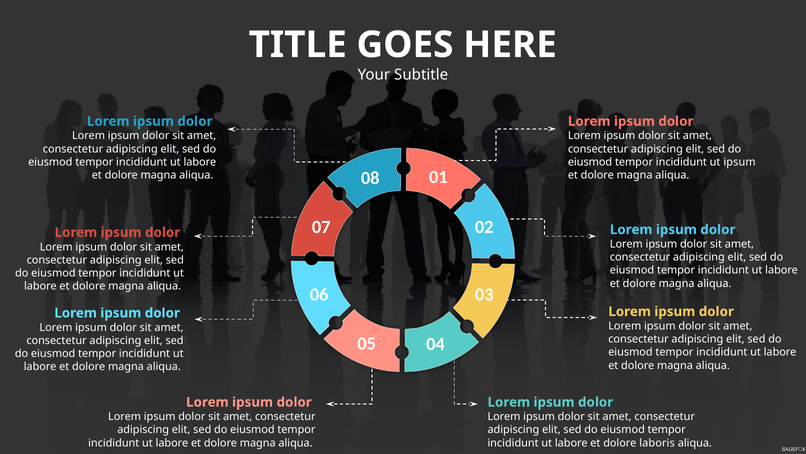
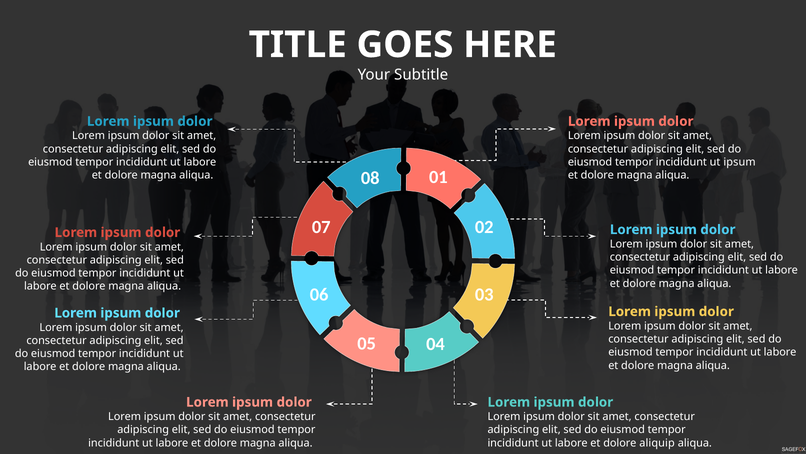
laboris: laboris -> aliquip (657, 442)
